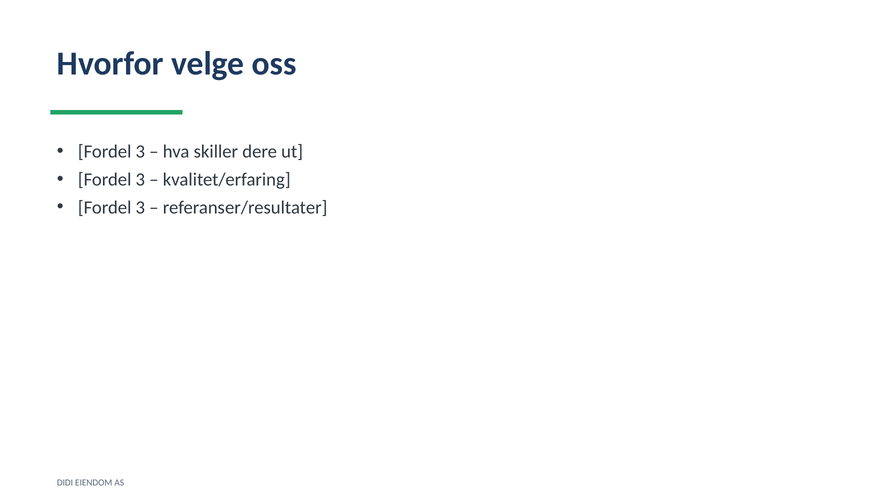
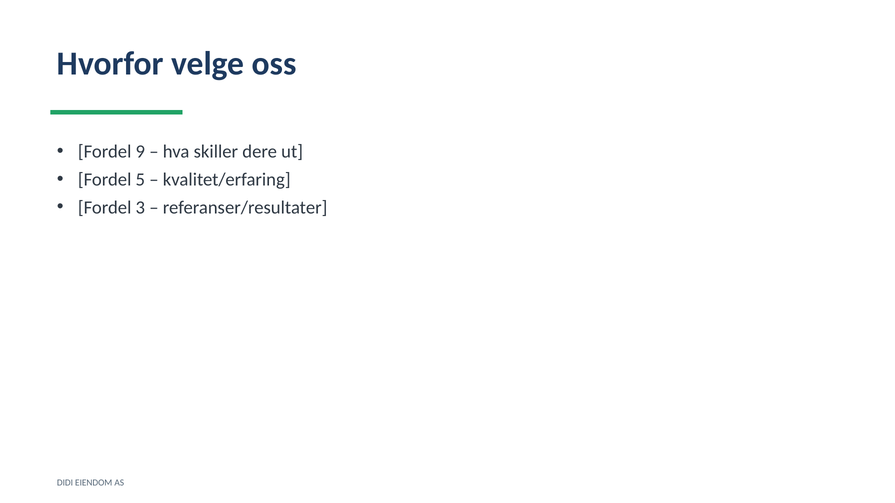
3: 3 -> 9 (140, 152)
3: 3 -> 5 (140, 180)
